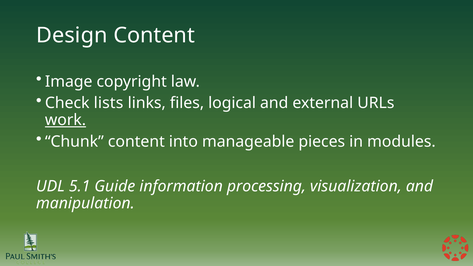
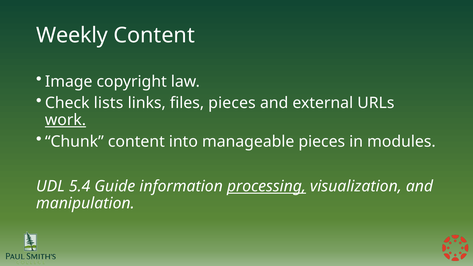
Design: Design -> Weekly (72, 35)
files logical: logical -> pieces (232, 103)
5.1: 5.1 -> 5.4 (80, 186)
processing underline: none -> present (266, 186)
